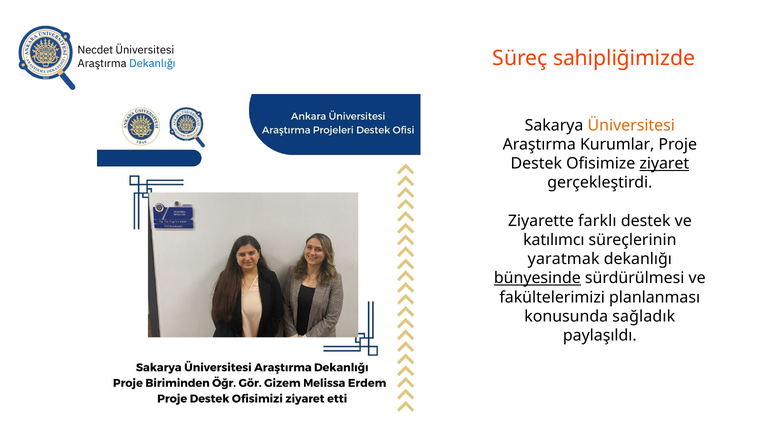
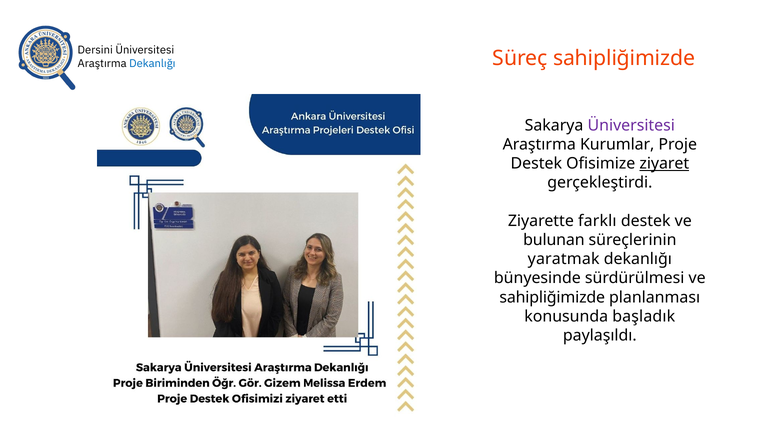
Necdet: Necdet -> Dersini (95, 50)
Üniversitesi colour: orange -> purple (631, 125)
katılımcı: katılımcı -> bulunan (554, 240)
bünyesinde underline: present -> none (537, 278)
fakültelerimizi: fakültelerimizi -> sahipliğimizde (552, 297)
sağladık: sağladık -> başladık (644, 317)
